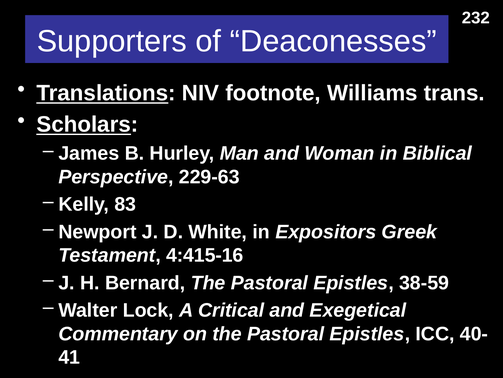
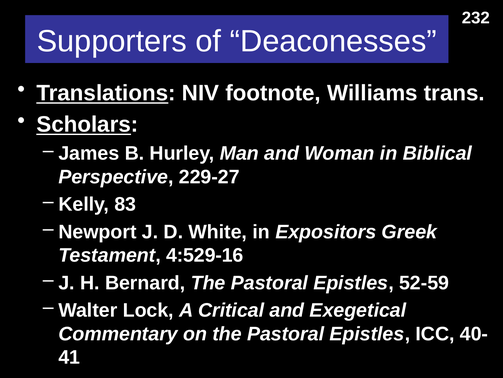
229-63: 229-63 -> 229-27 (209, 177)
4:415-16: 4:415-16 -> 4:529-16 (205, 255)
38-59: 38-59 -> 52-59 (424, 282)
